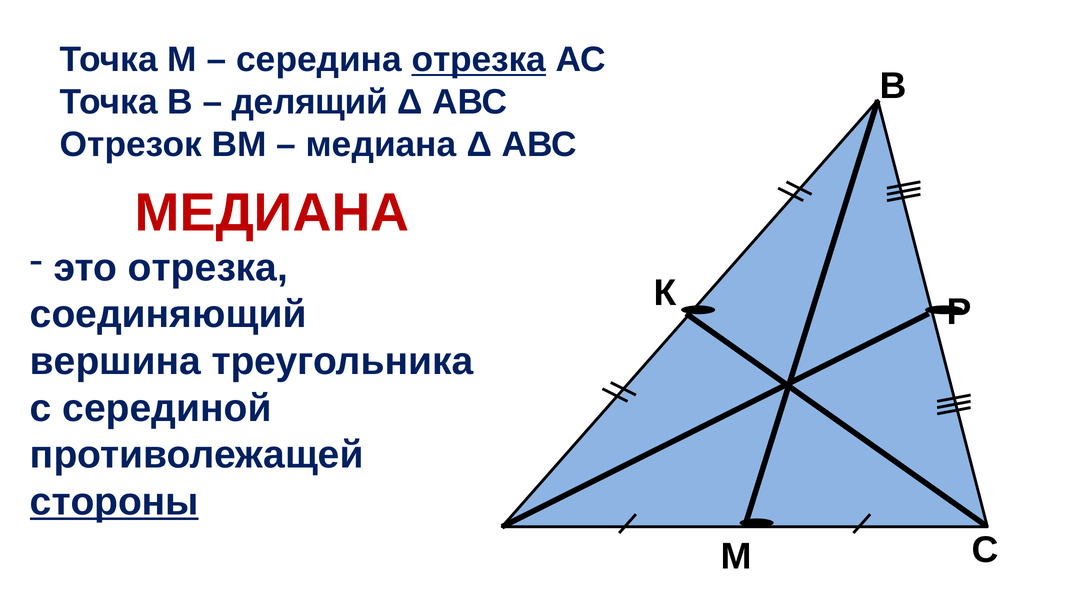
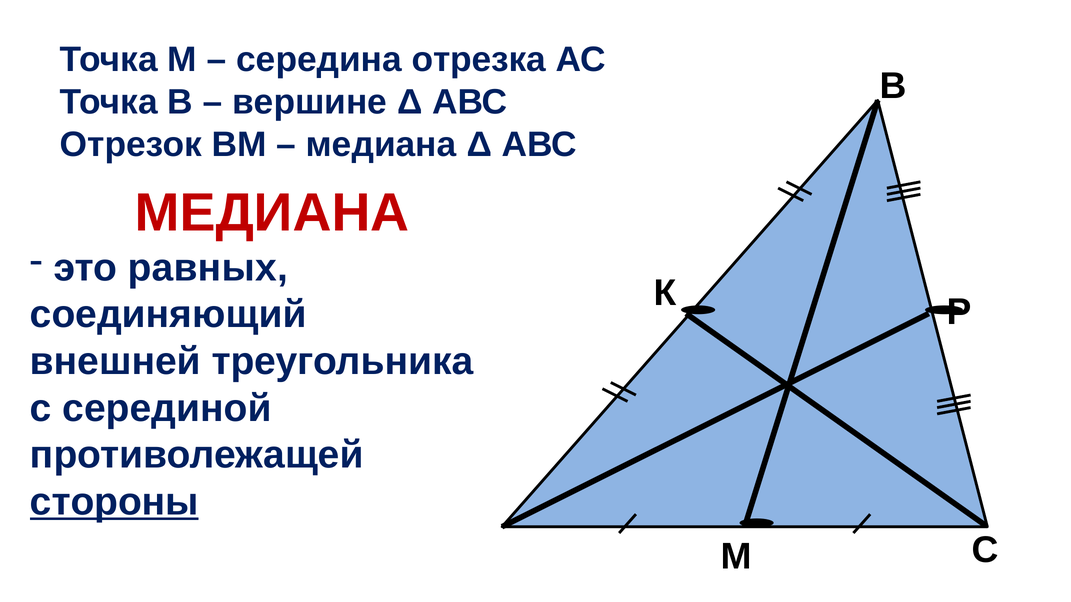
отрезка underline: present -> none (479, 60)
делящий: делящий -> вершине (310, 102)
это отрезка: отрезка -> равных (208, 268)
вершина: вершина -> внешней (115, 362)
